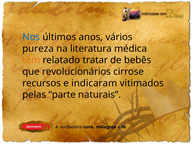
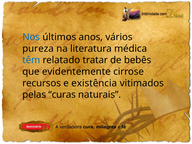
têm colour: orange -> blue (31, 60)
revolucionários: revolucionários -> evidentemente (76, 72)
indicaram: indicaram -> existência (94, 83)
parte: parte -> curas (62, 95)
